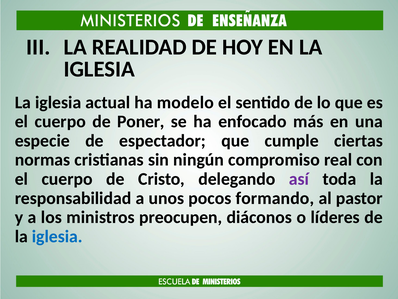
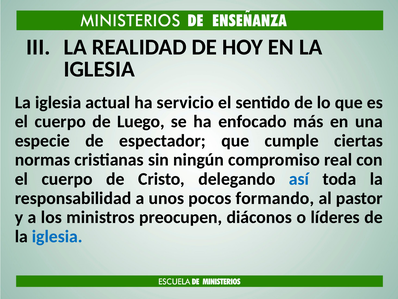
modelo: modelo -> servicio (185, 102)
Poner: Poner -> Luego (141, 121)
así colour: purple -> blue (299, 179)
